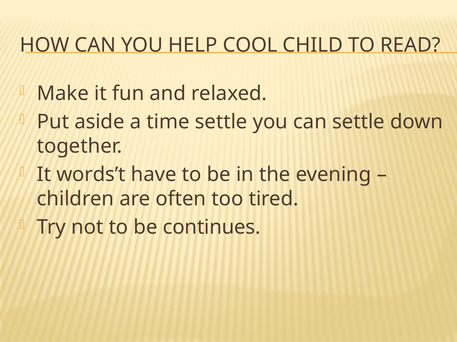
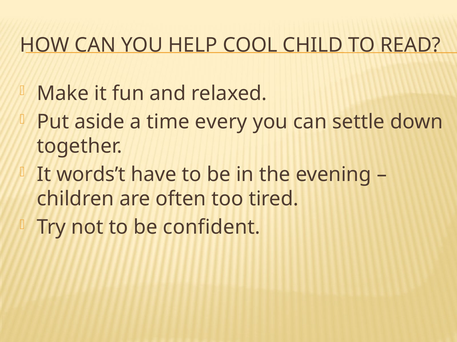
time settle: settle -> every (221, 122)
continues: continues -> confident (212, 228)
